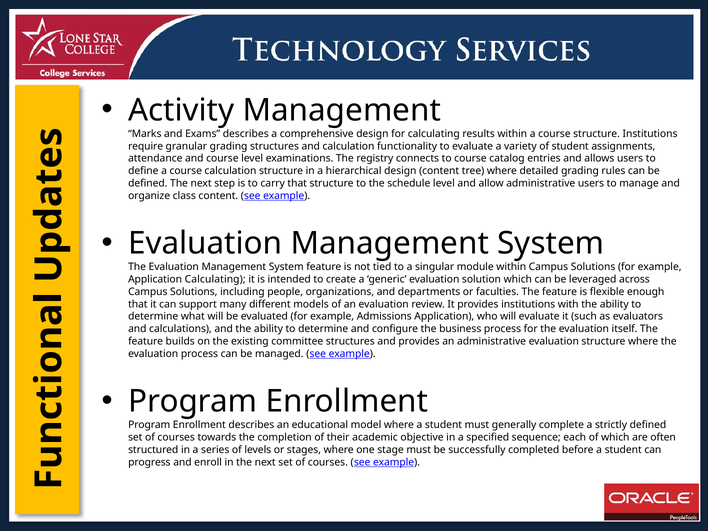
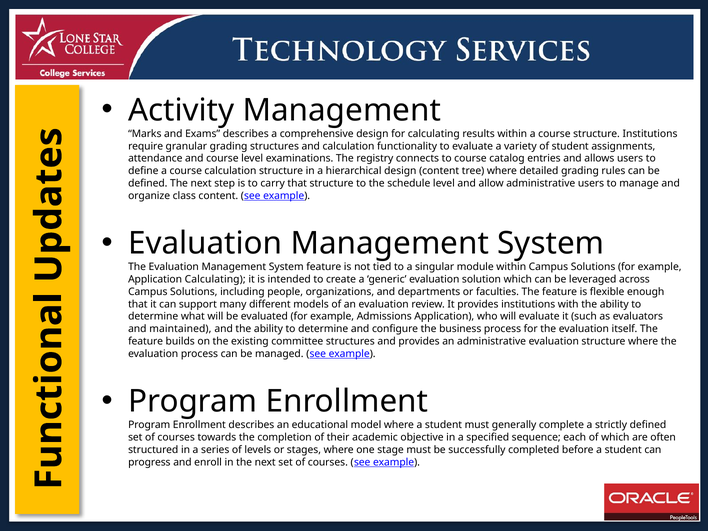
calculations: calculations -> maintained (180, 329)
